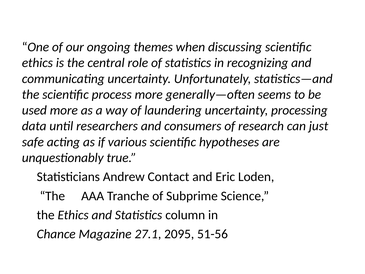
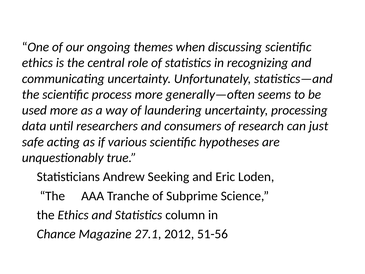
Contact: Contact -> Seeking (168, 177)
2095: 2095 -> 2012 (179, 234)
